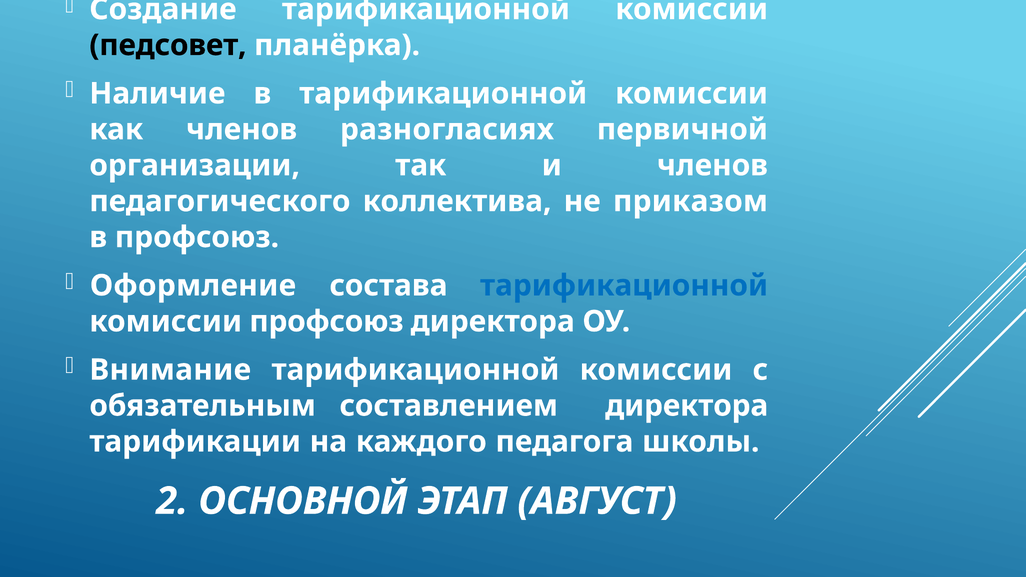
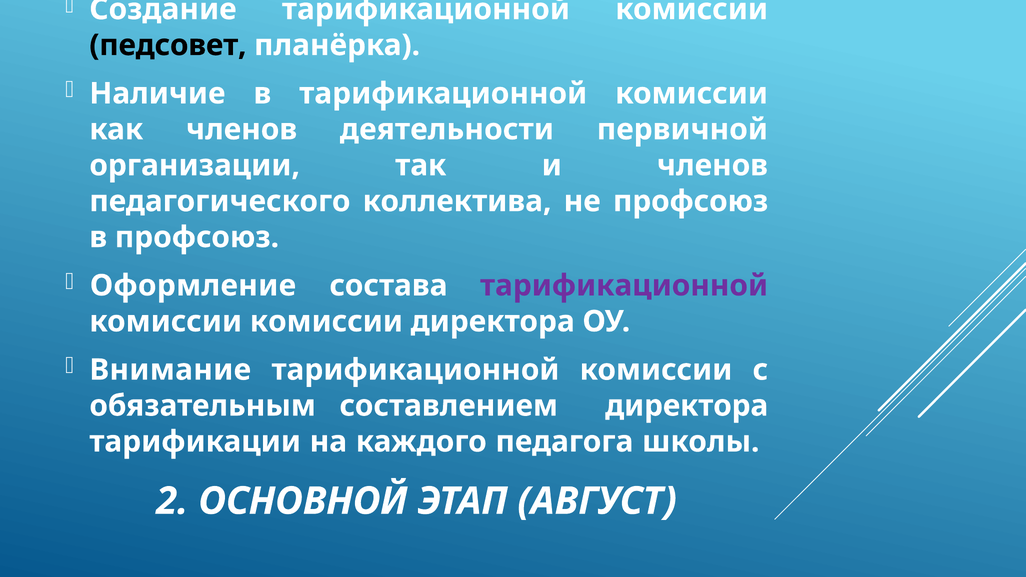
разногласиях: разногласиях -> деятельности (447, 130)
не приказом: приказом -> профсоюз (691, 201)
тарификационной colour: blue -> purple (624, 286)
комиссии профсоюз: профсоюз -> комиссии (326, 322)
